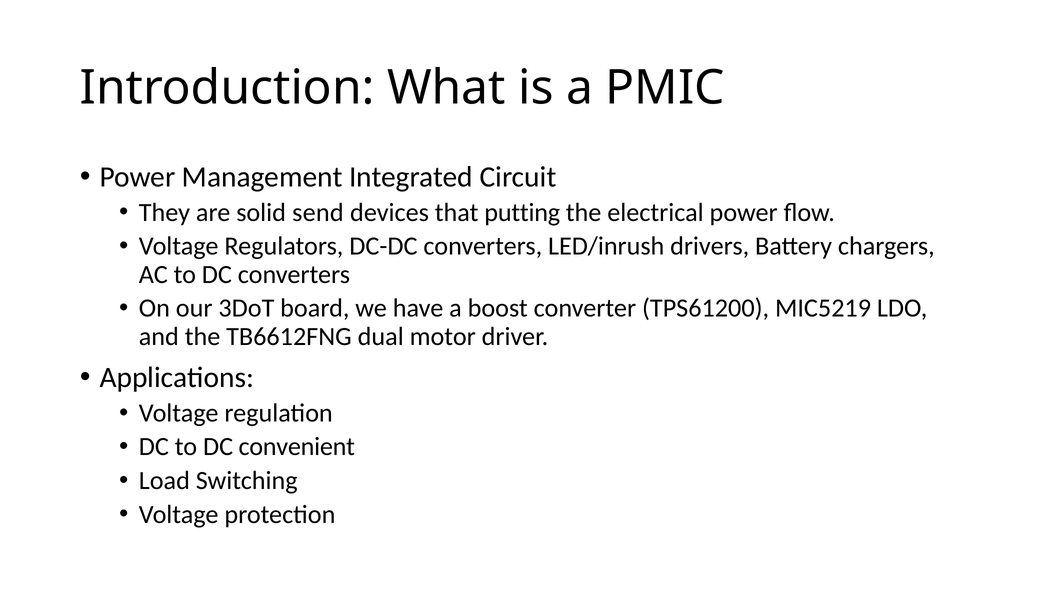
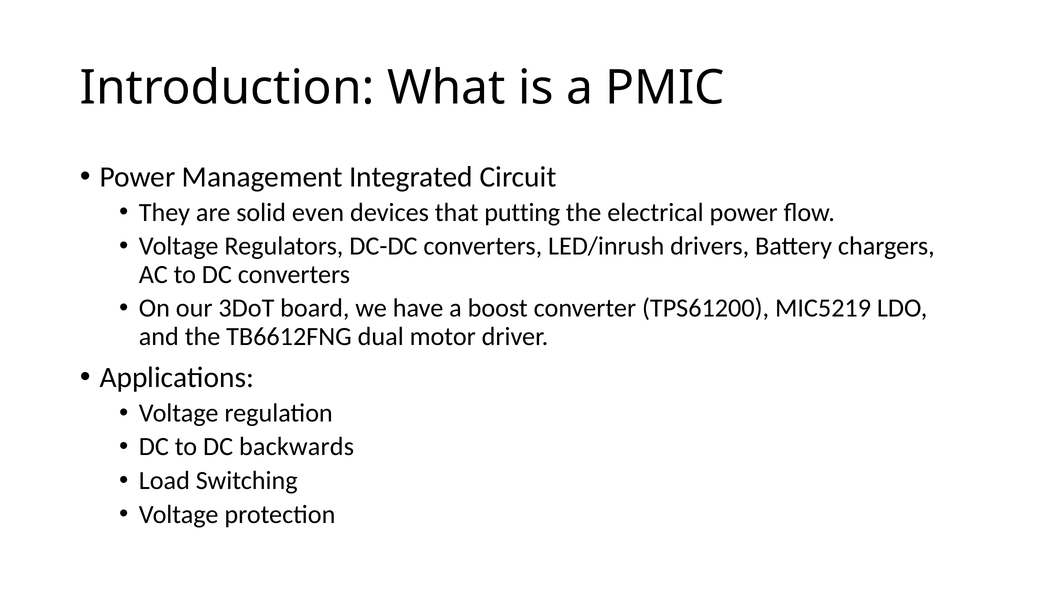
send: send -> even (318, 212)
convenient: convenient -> backwards (297, 446)
